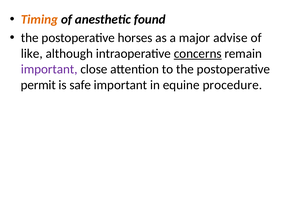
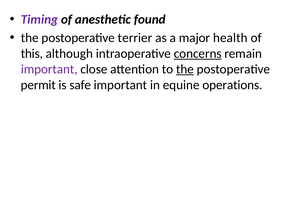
Timing colour: orange -> purple (39, 19)
horses: horses -> terrier (135, 38)
advise: advise -> health (230, 38)
like: like -> this (32, 53)
the underline: none -> present (185, 69)
procedure: procedure -> operations (232, 85)
